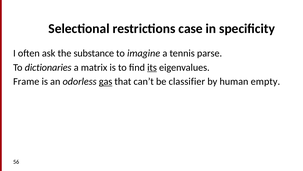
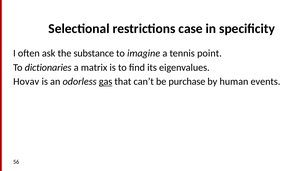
parse: parse -> point (209, 53)
its underline: present -> none (152, 67)
Frame: Frame -> Hovav (26, 81)
classifier: classifier -> purchase (187, 81)
empty: empty -> events (265, 81)
